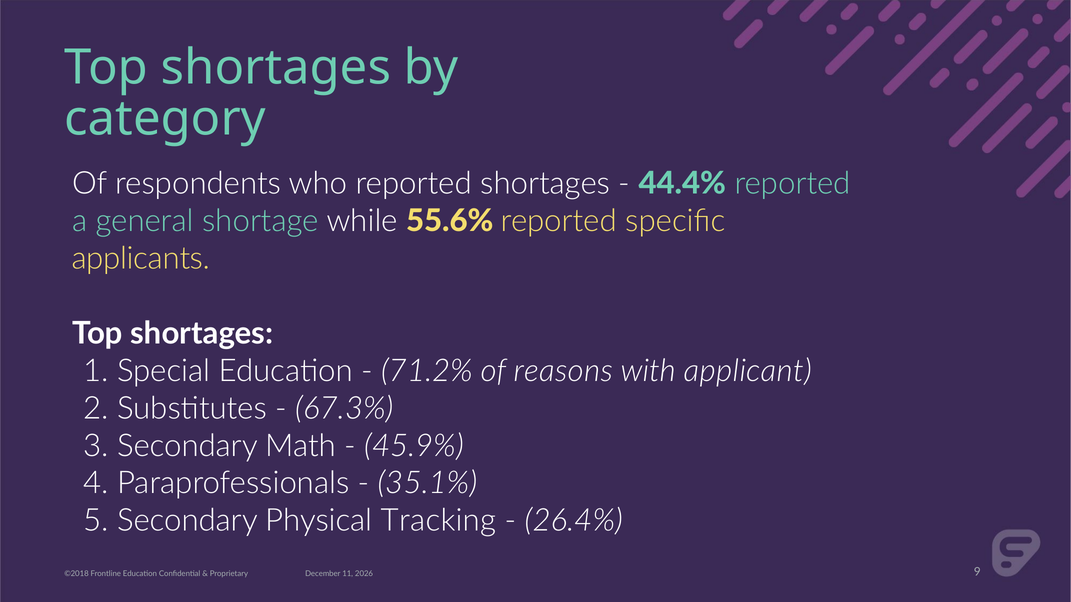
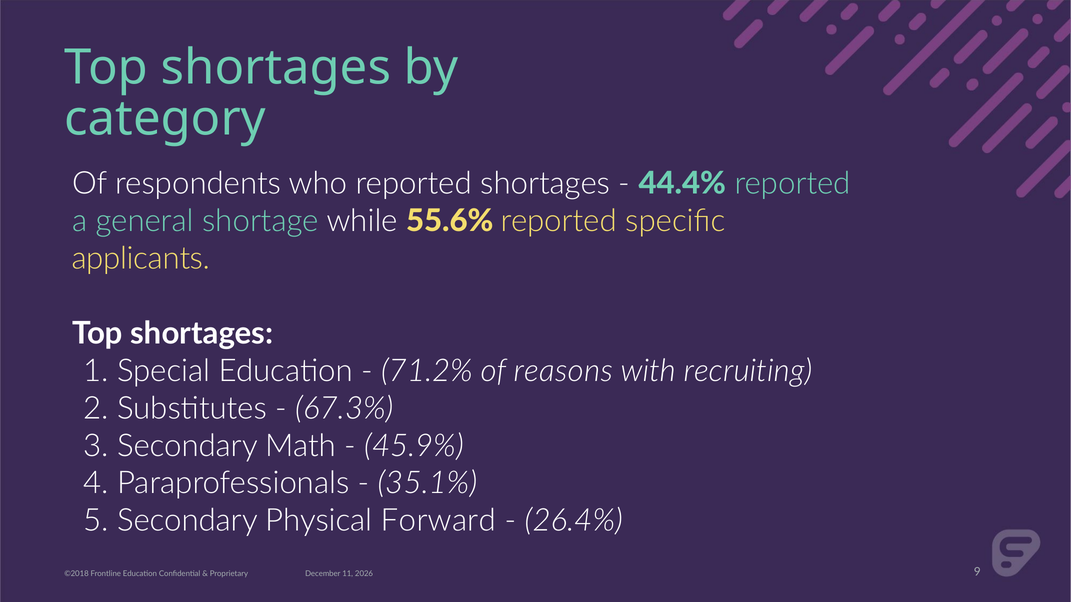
applicant: applicant -> recruiting (748, 371)
Tracking: Tracking -> Forward (438, 521)
